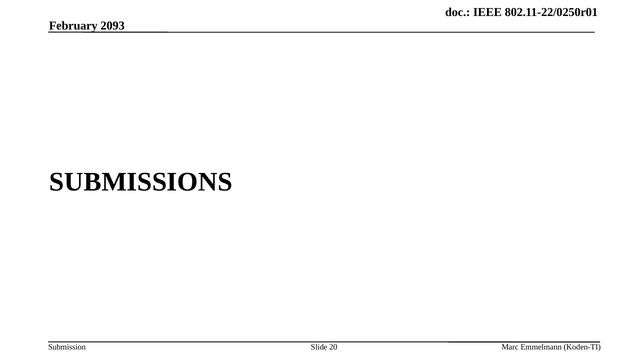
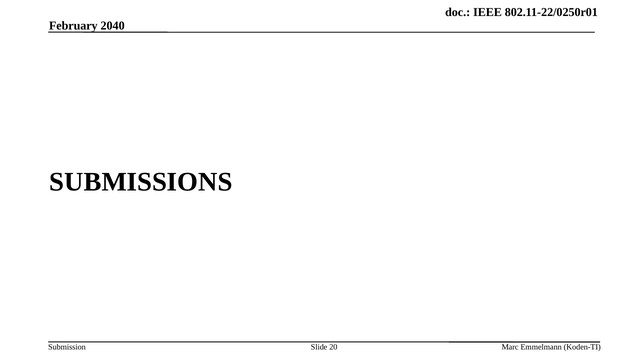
2093: 2093 -> 2040 (113, 26)
